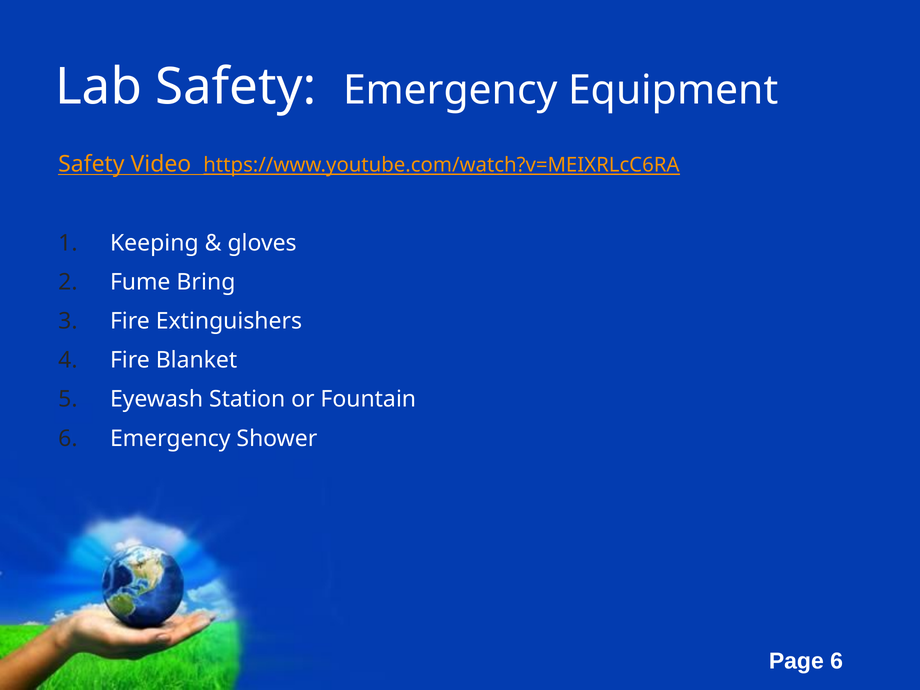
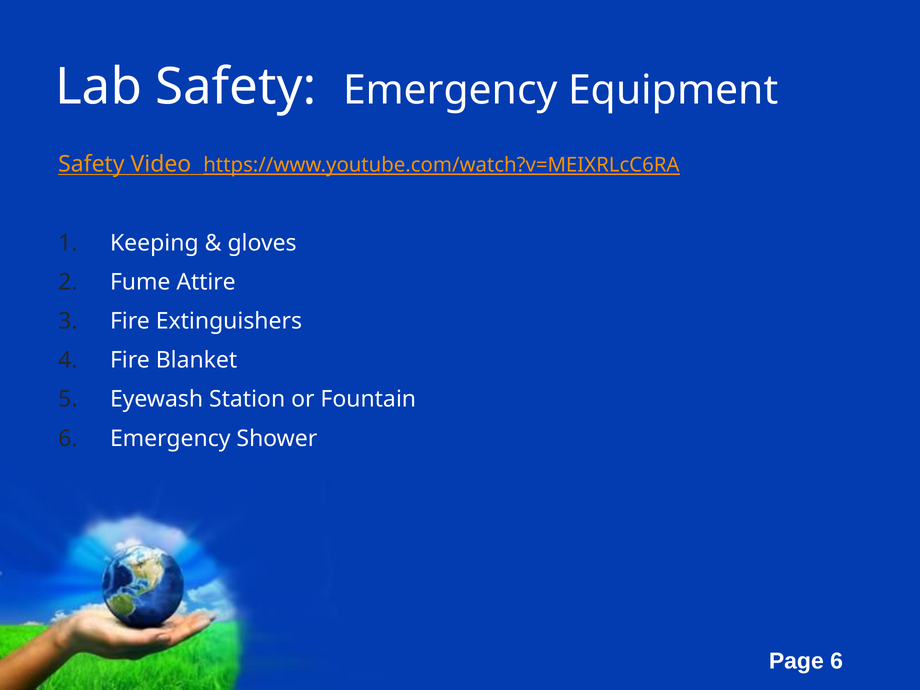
Bring: Bring -> Attire (206, 282)
